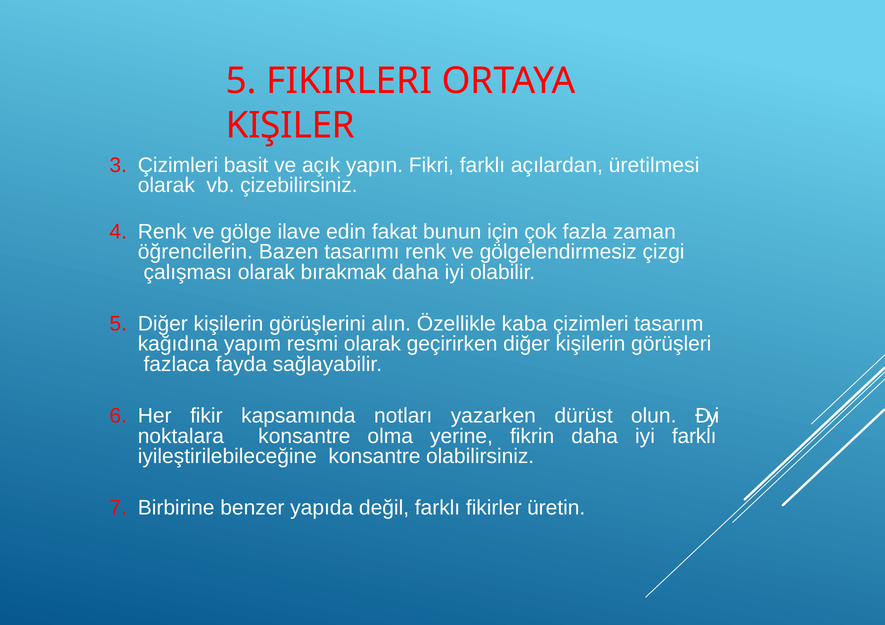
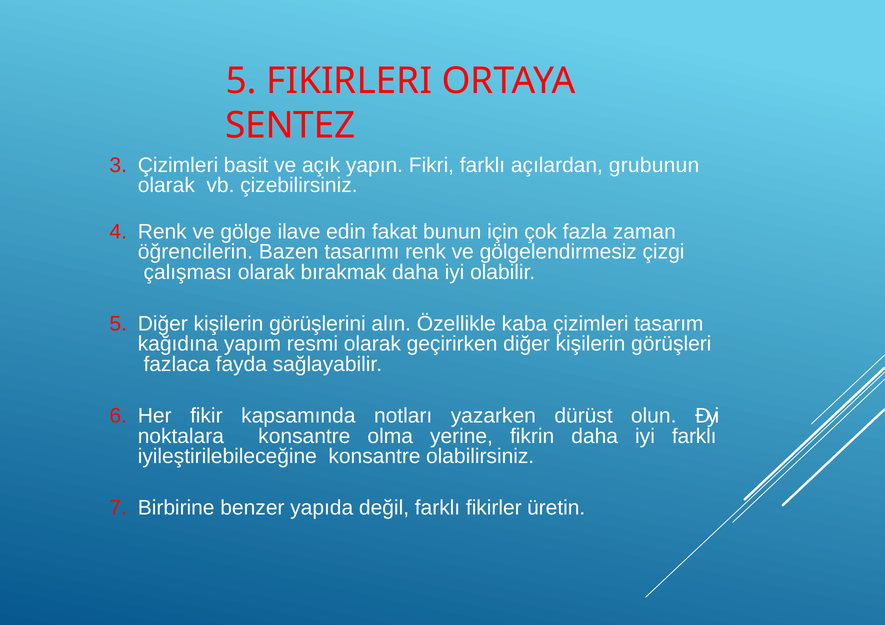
KIŞILER: KIŞILER -> SENTEZ (290, 125)
üretilmesi: üretilmesi -> grubunun (654, 165)
